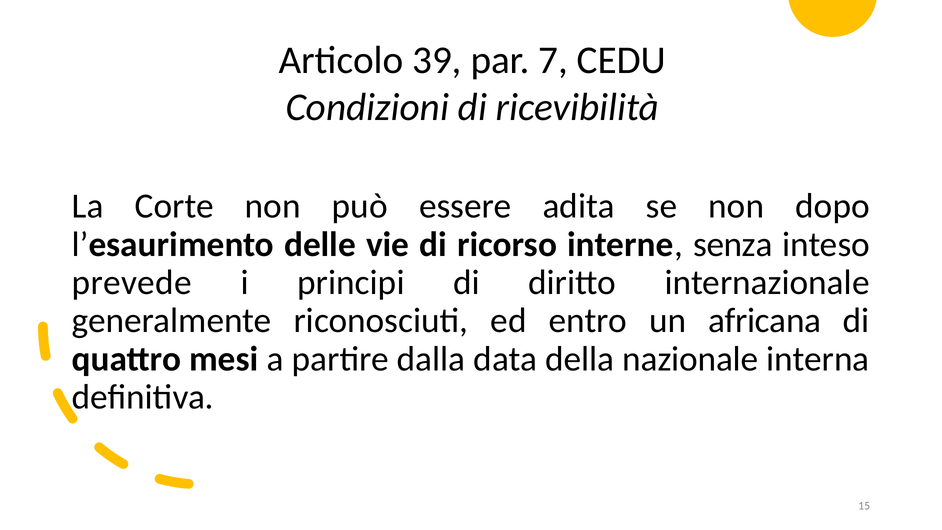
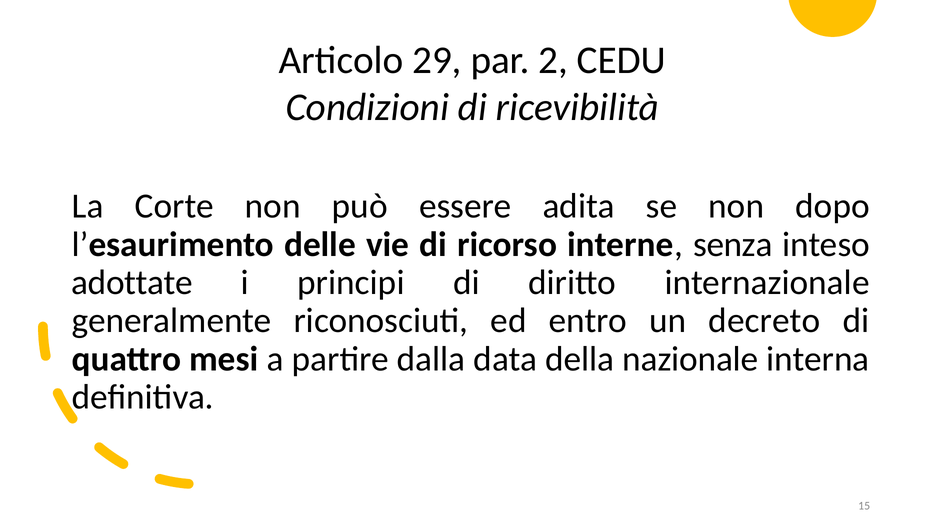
39: 39 -> 29 (437, 60)
7: 7 -> 2 (553, 60)
prevede: prevede -> adottate (132, 282)
africana: africana -> decreto (764, 321)
